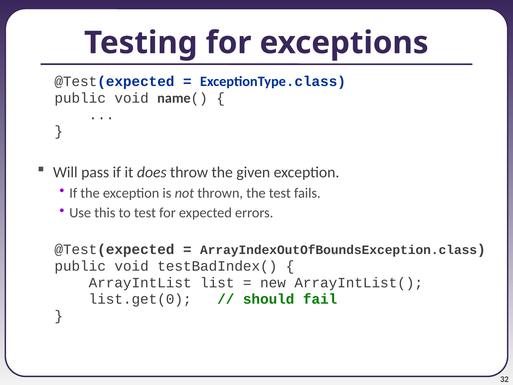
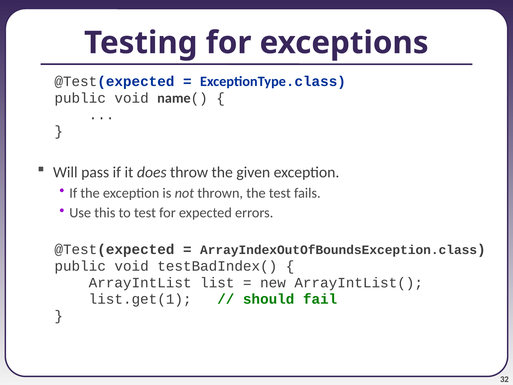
list.get(0: list.get(0 -> list.get(1 (140, 299)
